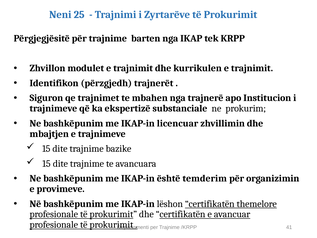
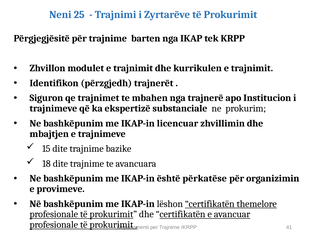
15: 15 -> 18 (46, 163)
temderim: temderim -> përkatëse (205, 178)
